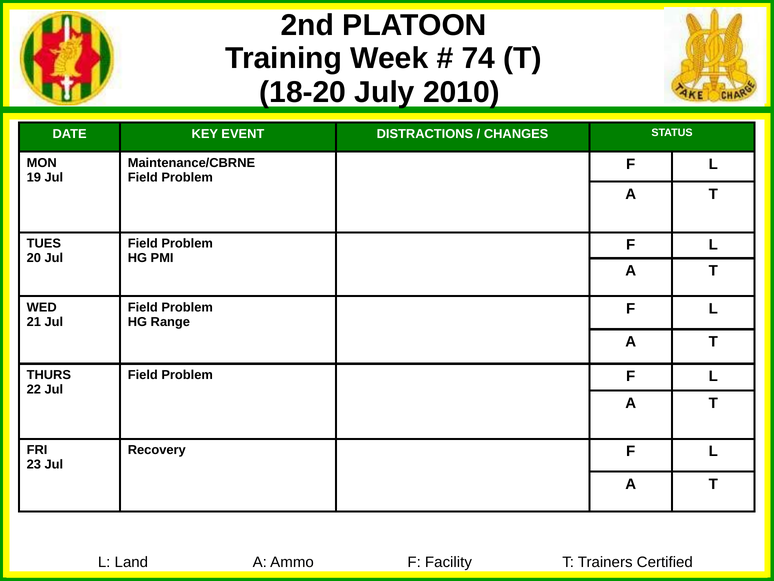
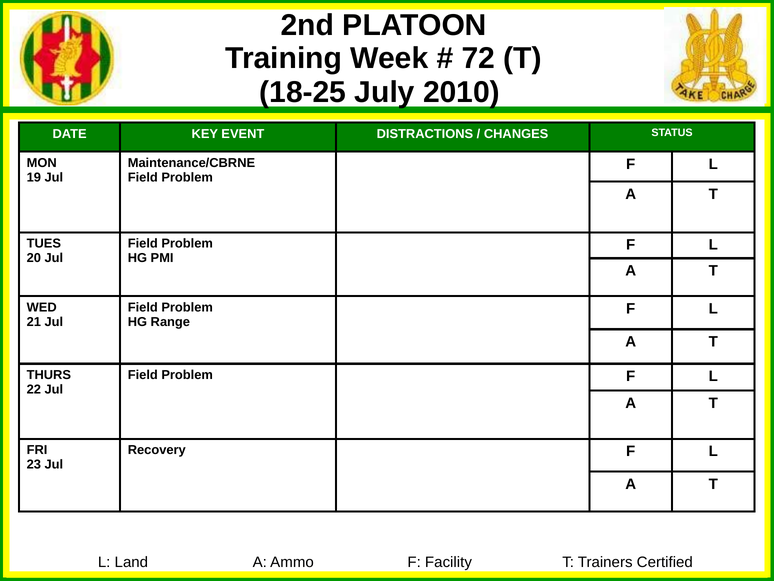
74: 74 -> 72 (478, 59)
18-20: 18-20 -> 18-25 (303, 92)
